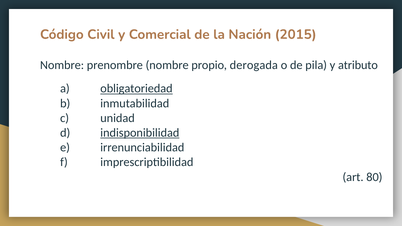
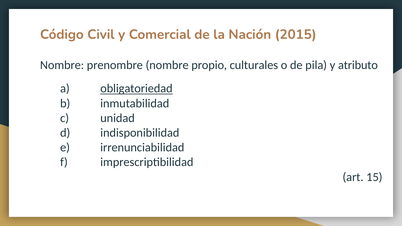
derogada: derogada -> culturales (254, 65)
indisponibilidad underline: present -> none (140, 133)
80: 80 -> 15 (374, 177)
